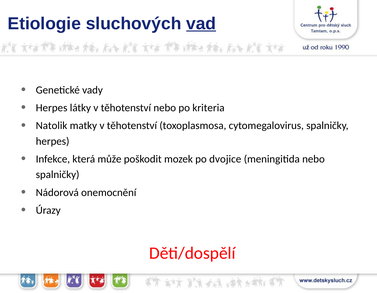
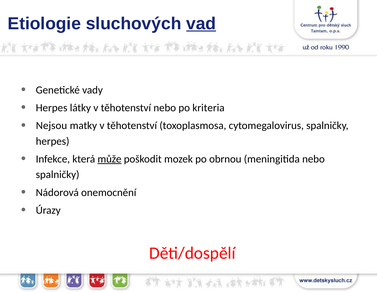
Natolik: Natolik -> Nejsou (52, 126)
může underline: none -> present (109, 159)
dvojice: dvojice -> obrnou (225, 159)
